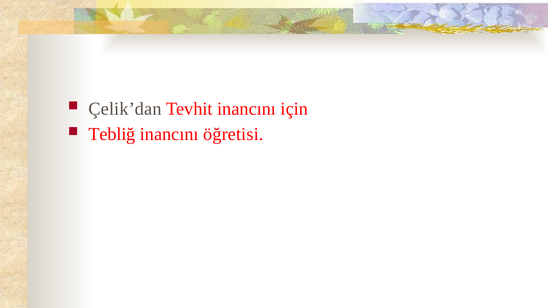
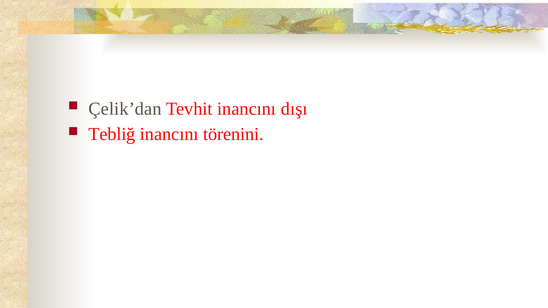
için: için -> dışı (294, 109)
öğretisi: öğretisi -> törenini (233, 134)
